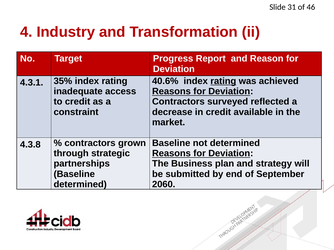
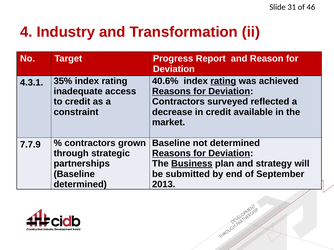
4.3.8: 4.3.8 -> 7.7.9 (30, 145)
Business underline: none -> present (192, 164)
2060: 2060 -> 2013 (164, 185)
